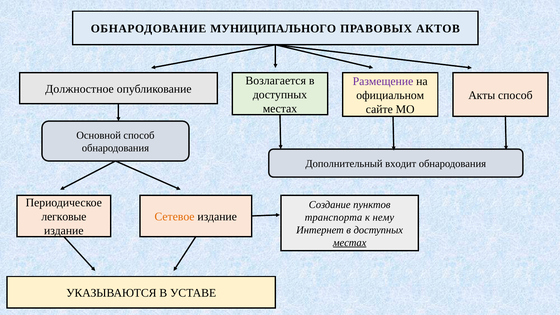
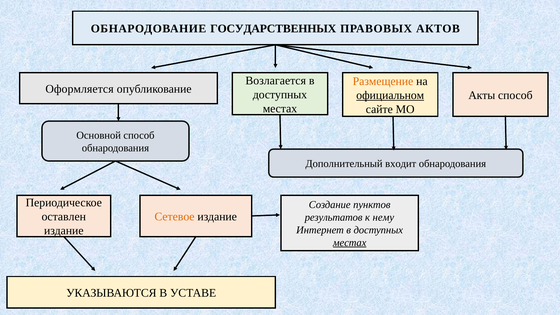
МУНИЦИПАЛЬНОГО: МУНИЦИПАЛЬНОГО -> ГОСУДАРСТВЕННЫХ (273, 29)
Размещение colour: purple -> orange (383, 81)
Должностное: Должностное -> Оформляется (80, 89)
официальном underline: none -> present (390, 95)
легковые: легковые -> оставлен (64, 217)
транспорта: транспорта -> результатов (334, 217)
